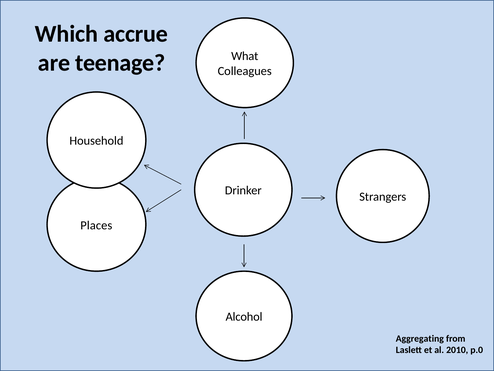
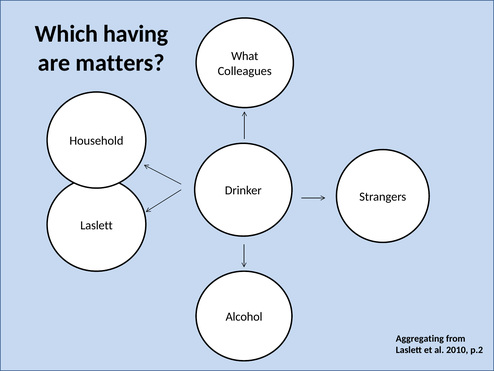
accrue: accrue -> having (136, 34)
teenage: teenage -> matters (120, 63)
Places: Places -> Laslett (96, 225)
p.0: p.0 -> p.2 (477, 350)
